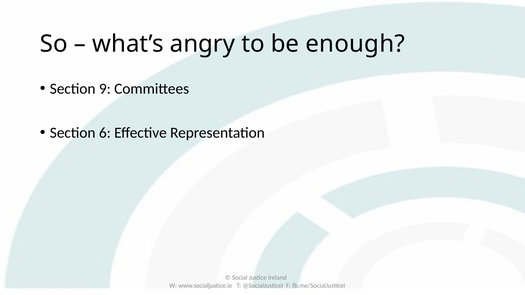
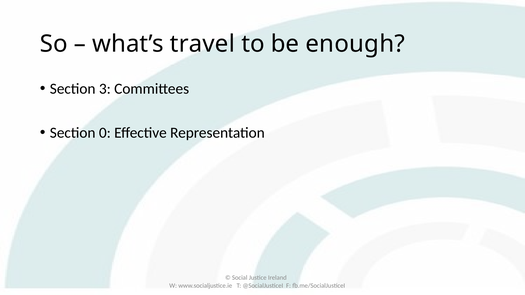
angry: angry -> travel (202, 44)
9: 9 -> 3 (105, 89)
6: 6 -> 0 (105, 133)
